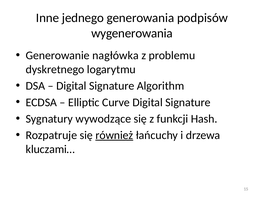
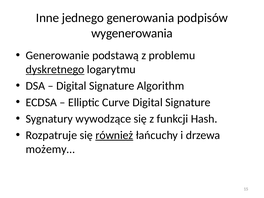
nagłówka: nagłówka -> podstawą (116, 55)
dyskretnego underline: none -> present (55, 69)
kluczami…: kluczami… -> możemy… (50, 149)
